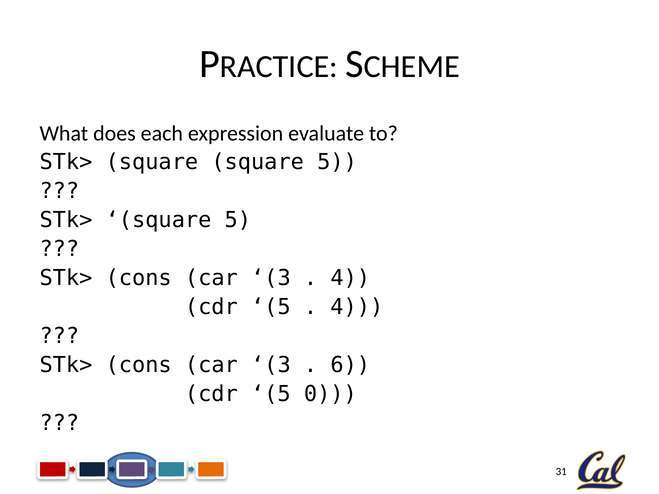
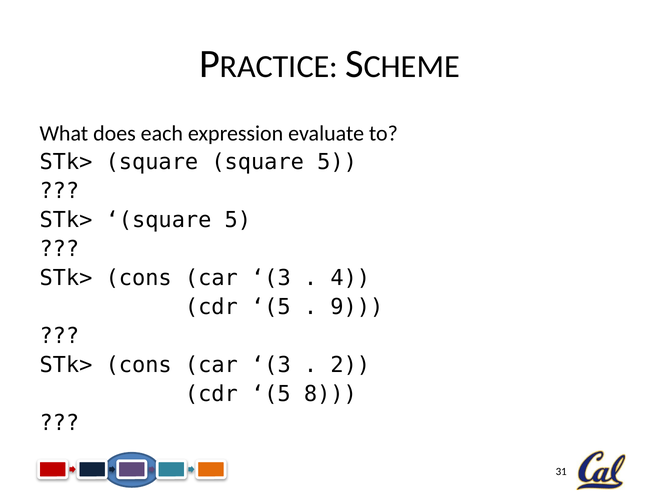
4: 4 -> 9 (357, 307)
6: 6 -> 2 (350, 365)
0: 0 -> 8 (330, 394)
